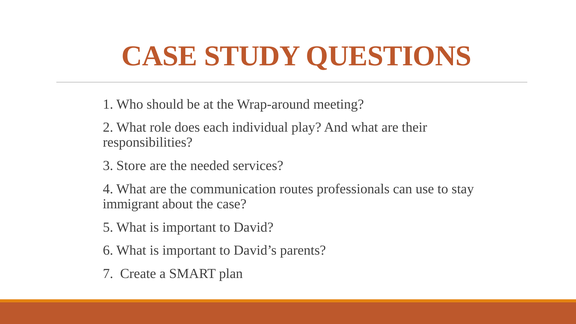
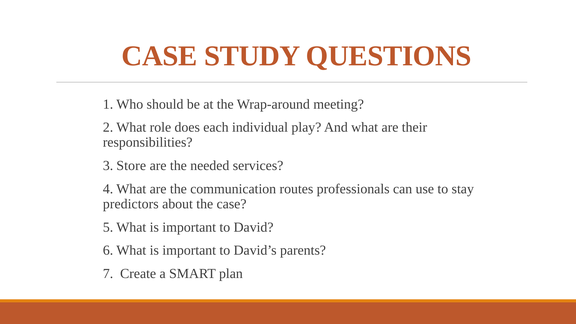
immigrant: immigrant -> predictors (131, 204)
